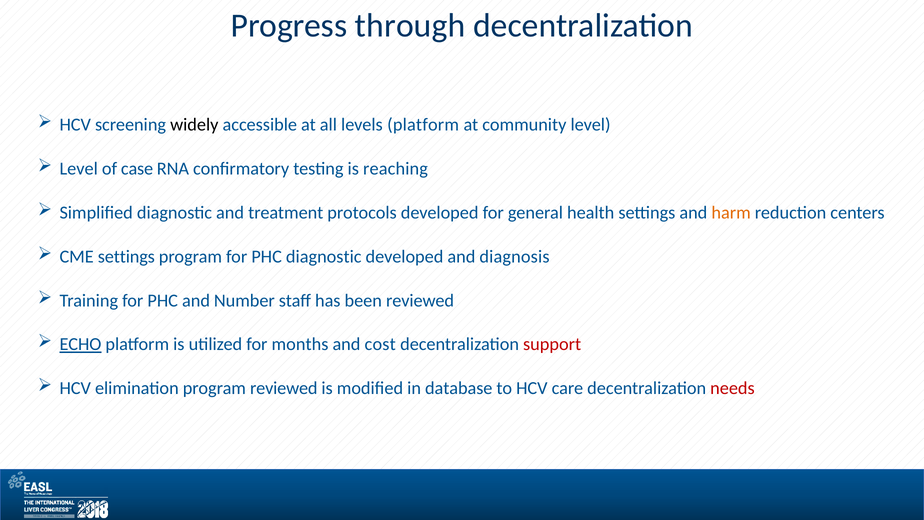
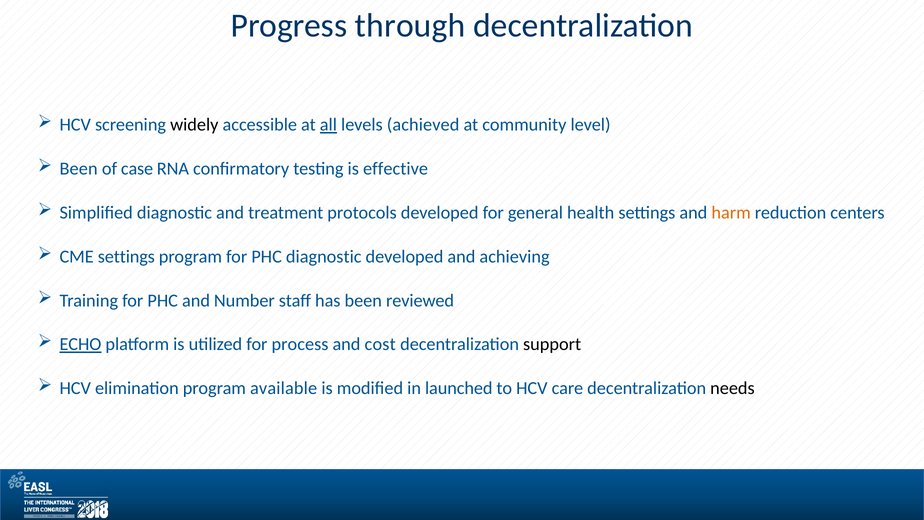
all underline: none -> present (328, 125)
levels platform: platform -> achieved (423, 125)
Level: Level -> Been (79, 169)
reaching: reaching -> effective (396, 169)
diagnosis: diagnosis -> achieving (515, 256)
months: months -> process (300, 344)
support colour: red -> black (552, 344)
program reviewed: reviewed -> available (284, 388)
database: database -> launched (459, 388)
needs colour: red -> black (732, 388)
